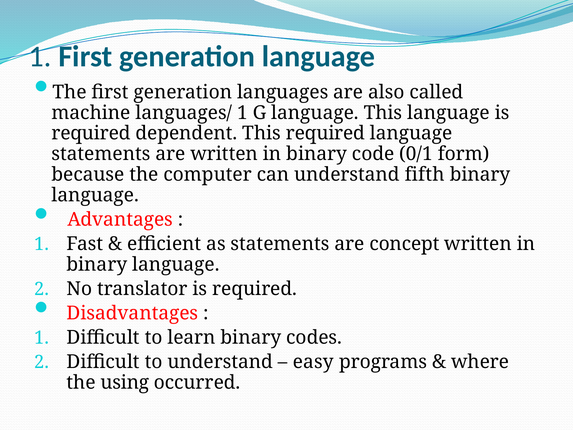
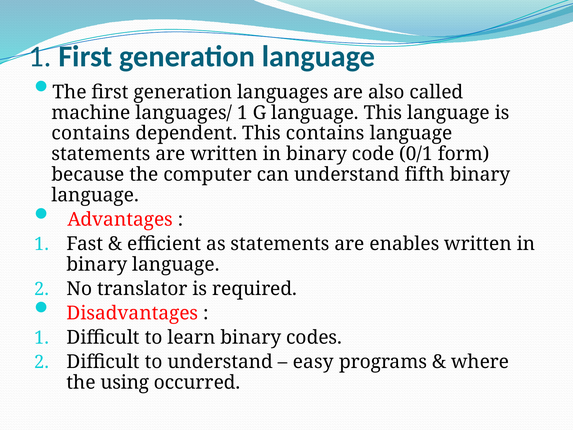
required: required -> contains (91, 133)
This required: required -> contains (325, 133)
concept: concept -> enables (404, 244)
